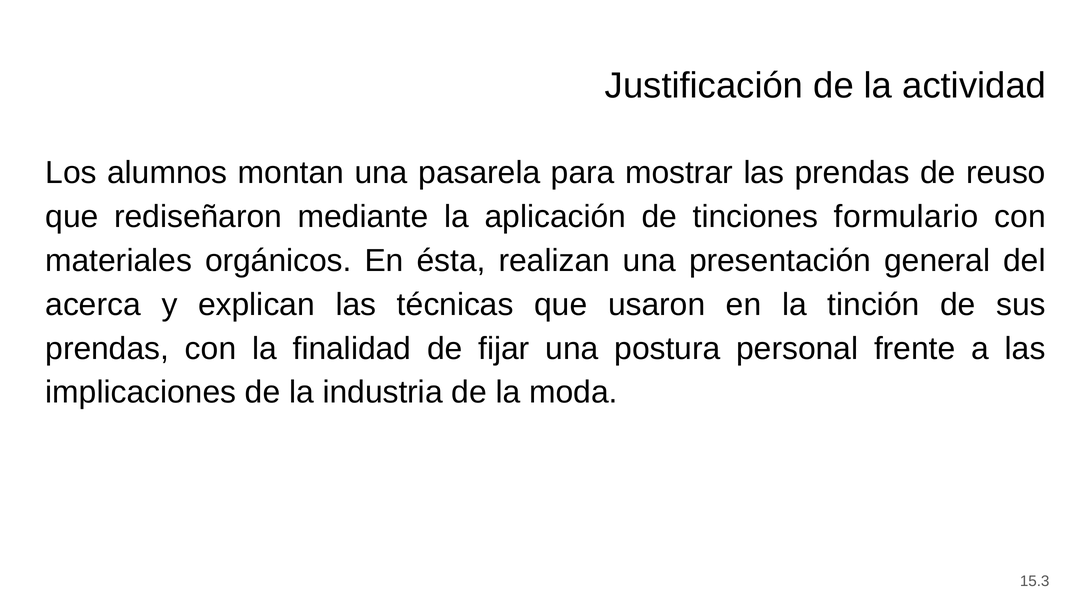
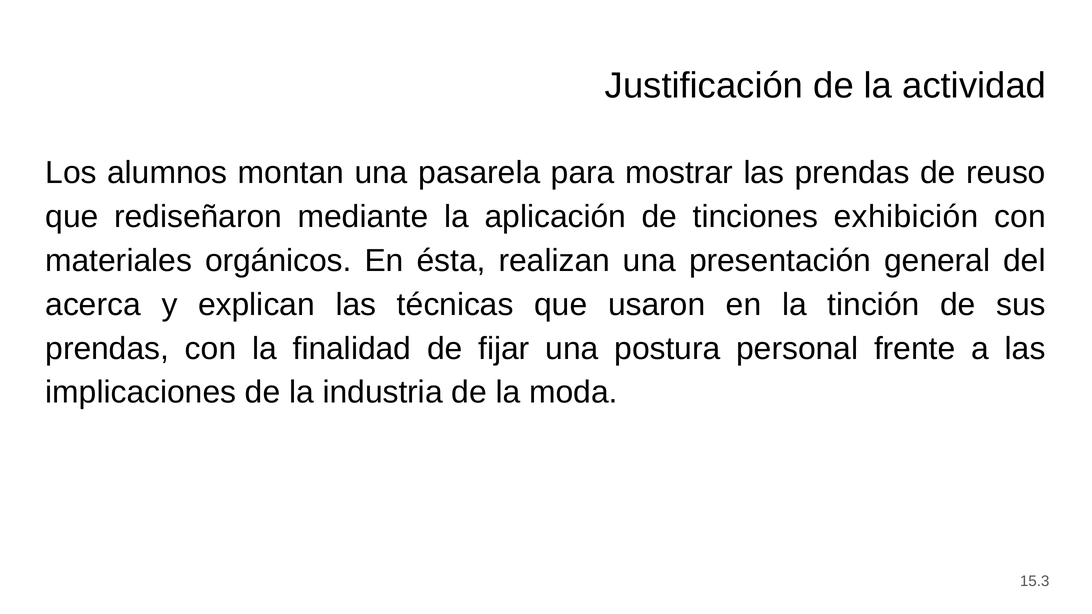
formulario: formulario -> exhibición (906, 217)
